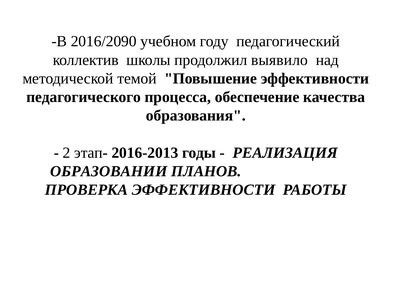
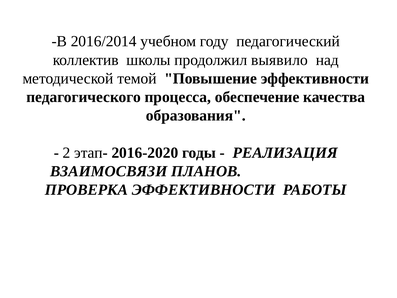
2016/2090: 2016/2090 -> 2016/2014 (104, 41)
2016-2013: 2016-2013 -> 2016-2020 (145, 153)
ОБРАЗОВАНИИ: ОБРАЗОВАНИИ -> ВЗАИМОСВЯЗИ (109, 171)
